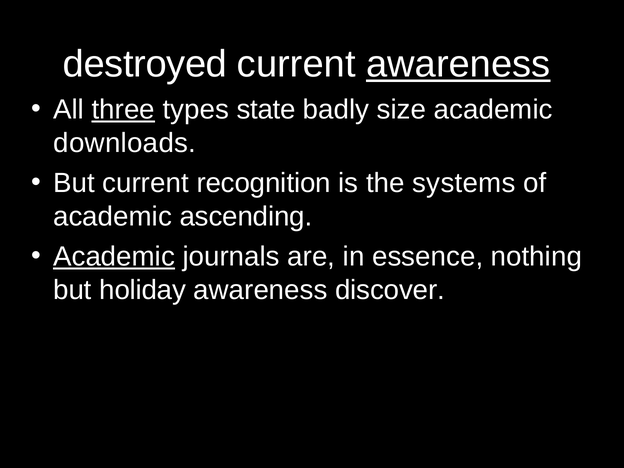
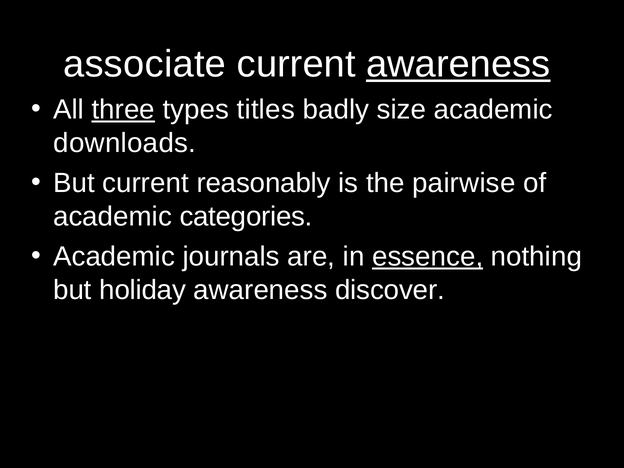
destroyed: destroyed -> associate (145, 64)
state: state -> titles (266, 110)
recognition: recognition -> reasonably (264, 183)
systems: systems -> pairwise (464, 183)
ascending: ascending -> categories (246, 216)
Academic underline: present -> none (114, 257)
essence underline: none -> present (428, 257)
